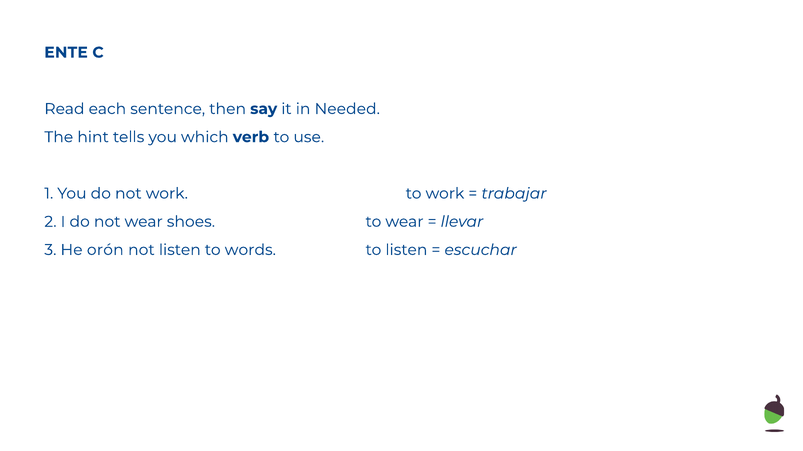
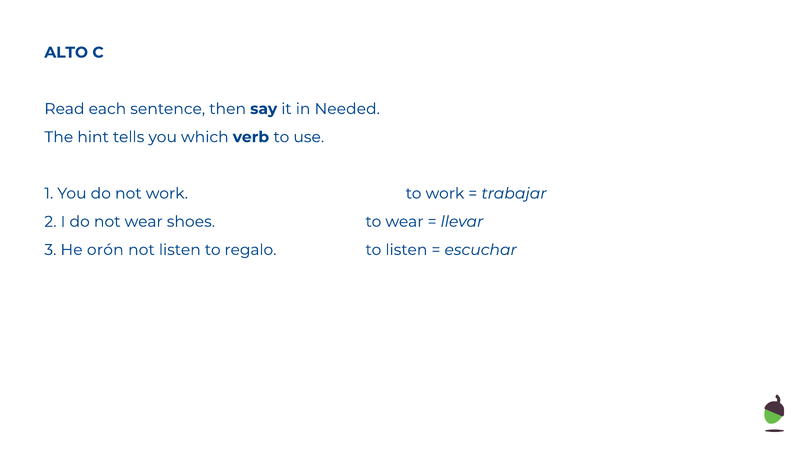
ENTE: ENTE -> ALTO (66, 53)
words: words -> regalo (250, 250)
